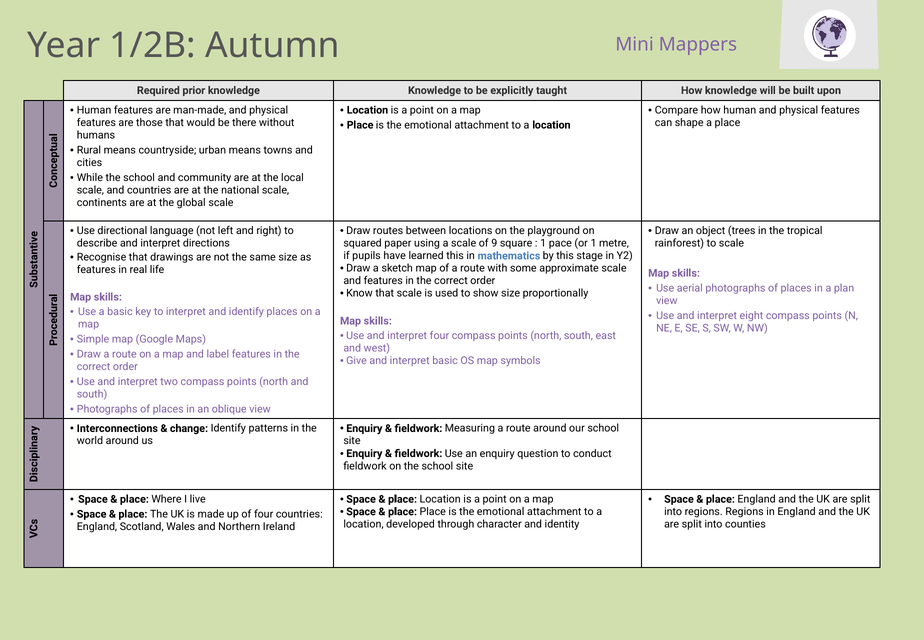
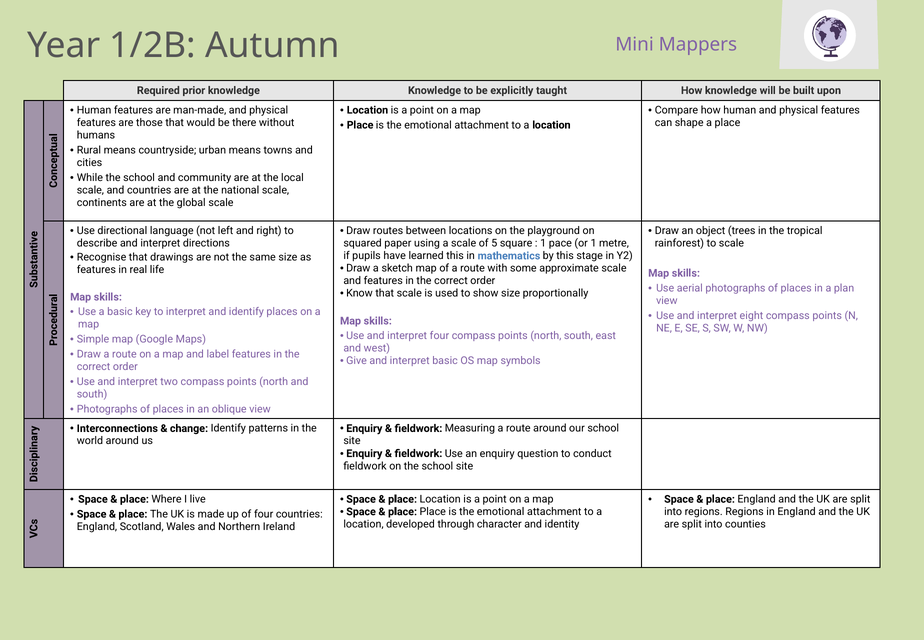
9: 9 -> 5 (494, 243)
